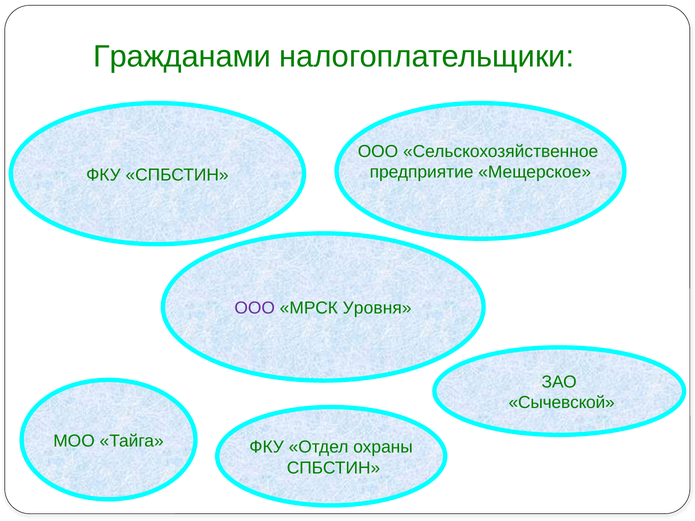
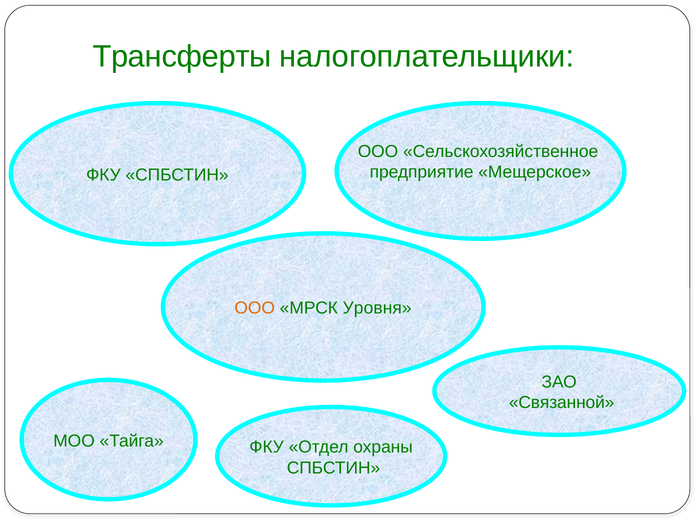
Гражданами: Гражданами -> Трансферты (182, 57)
ООО colour: purple -> orange (255, 308)
Сычевской: Сычевской -> Связанной (562, 403)
